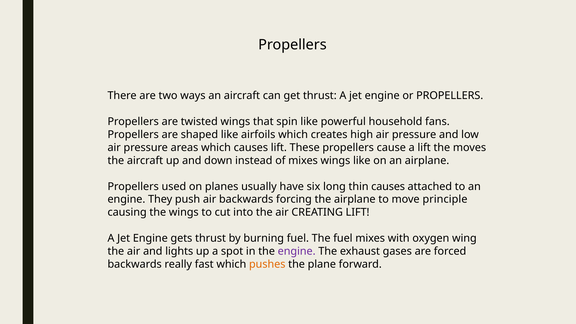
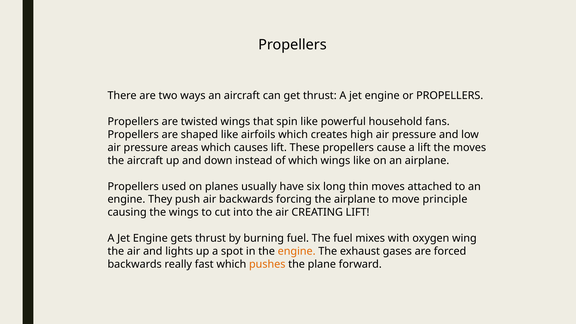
of mixes: mixes -> which (303, 161)
thin causes: causes -> moves (388, 186)
engine colour: purple -> orange (297, 251)
